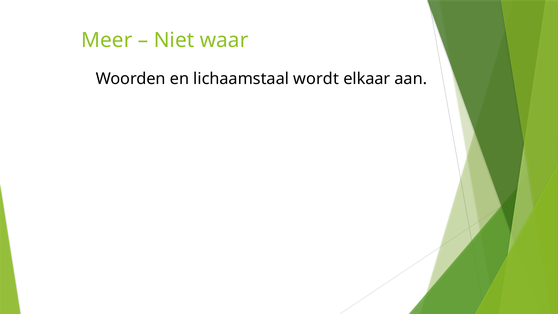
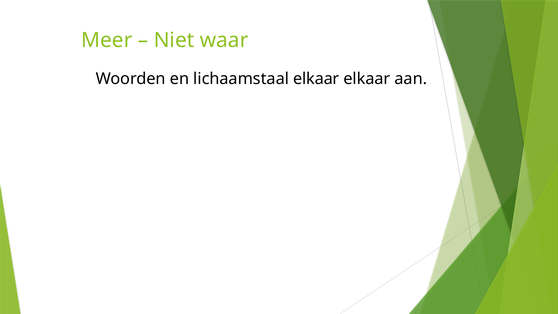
lichaamstaal wordt: wordt -> elkaar (316, 79)
